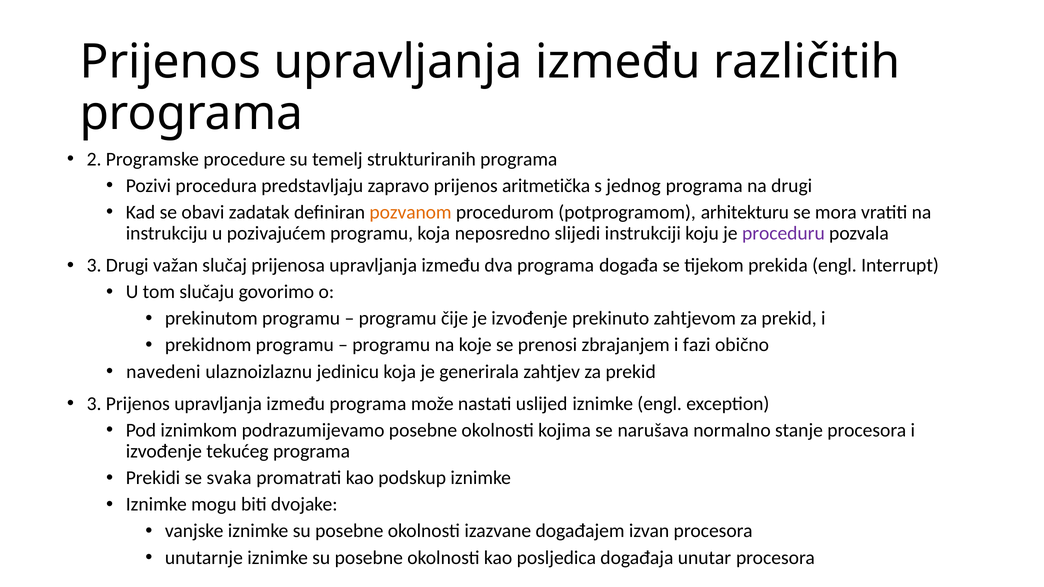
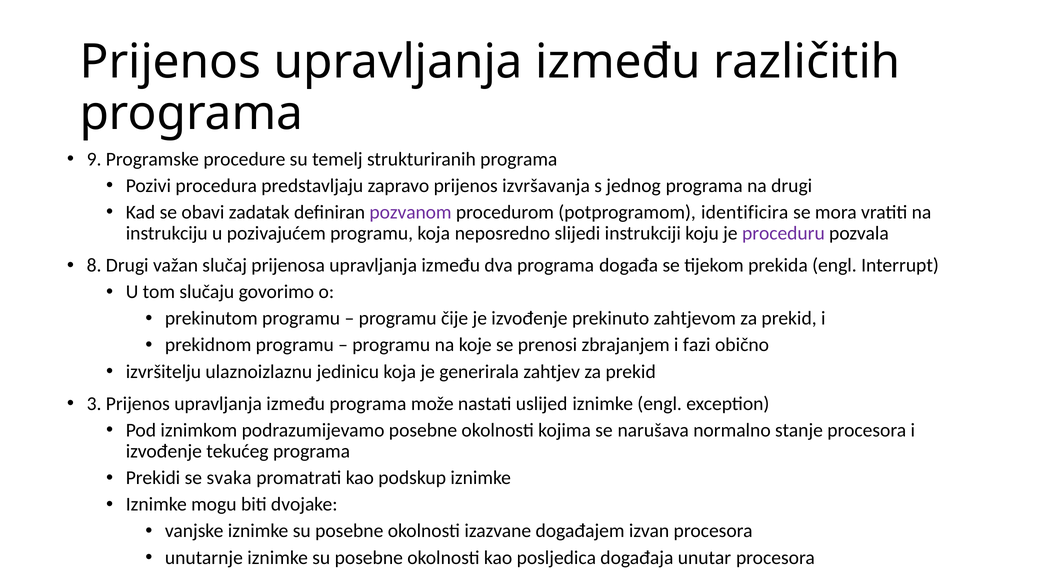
2: 2 -> 9 (94, 159)
aritmetička: aritmetička -> izvršavanja (546, 186)
pozvanom colour: orange -> purple (411, 212)
arhitekturu: arhitekturu -> identificira (745, 212)
3: 3 -> 8 (94, 265)
navedeni: navedeni -> izvršitelju (163, 372)
